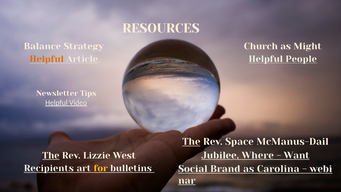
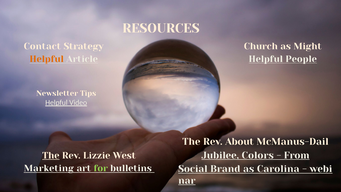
Balance: Balance -> Contact (42, 46)
The underline: present -> none (191, 142)
Space: Space -> About (240, 142)
Where: Where -> Colors (258, 155)
Want: Want -> From (297, 155)
Recipients: Recipients -> Marketing (49, 168)
for colour: yellow -> light green (101, 168)
